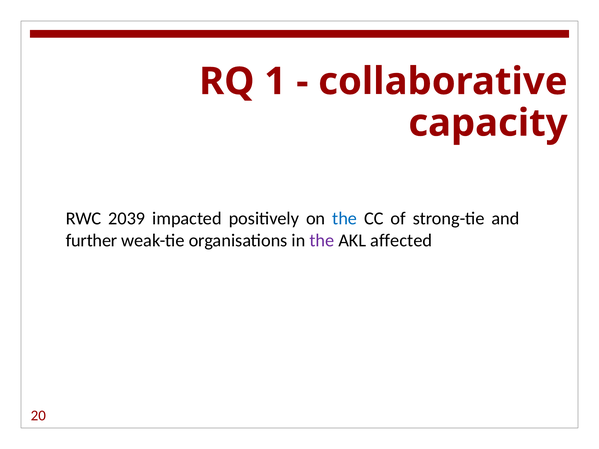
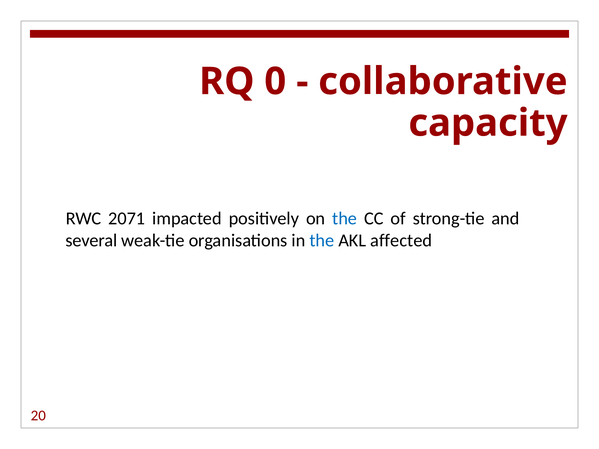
1: 1 -> 0 (275, 82)
2039: 2039 -> 2071 (127, 219)
further: further -> several (92, 241)
the colour: purple -> blue (322, 241)
